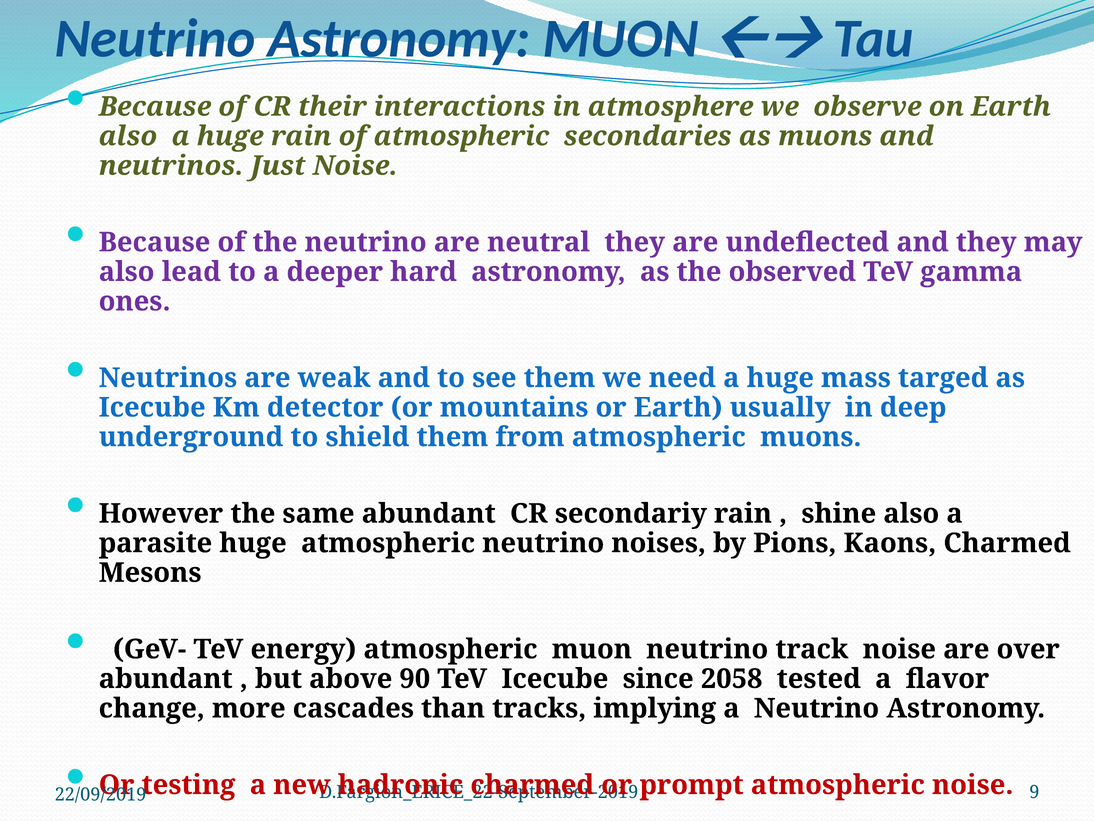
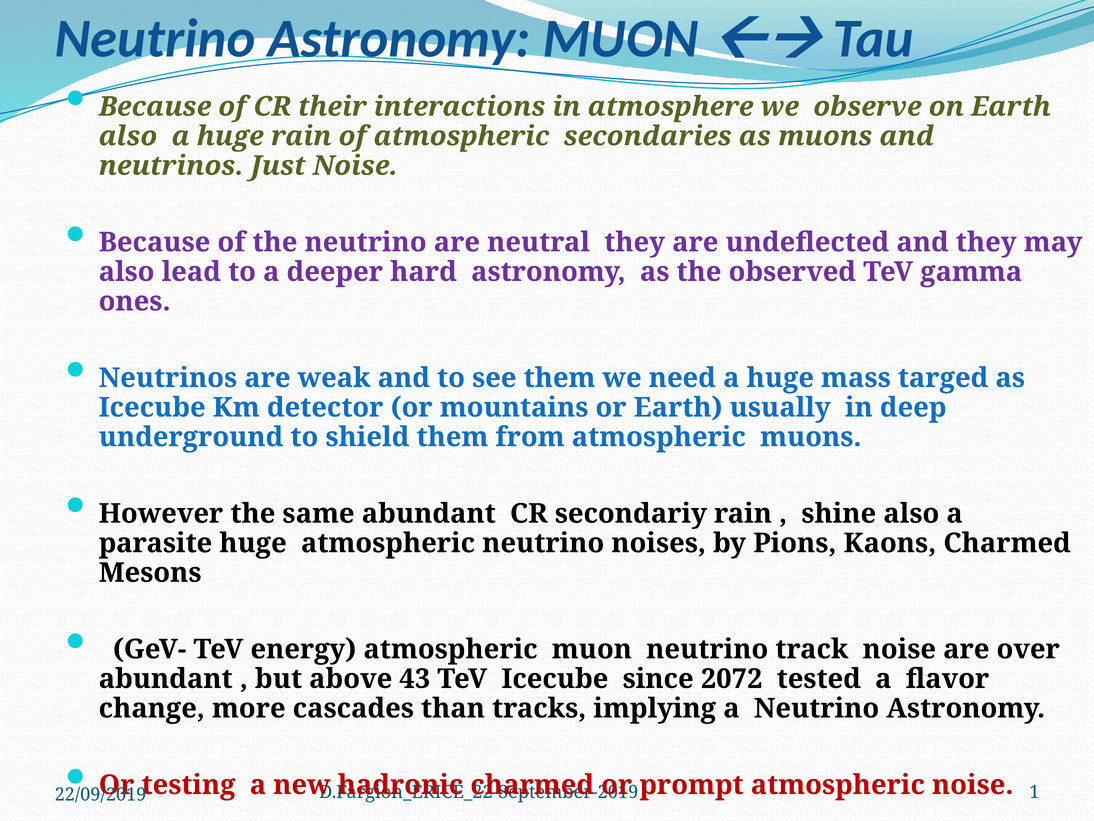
90: 90 -> 43 (415, 678)
2058: 2058 -> 2072 (732, 678)
9: 9 -> 1 (1034, 792)
